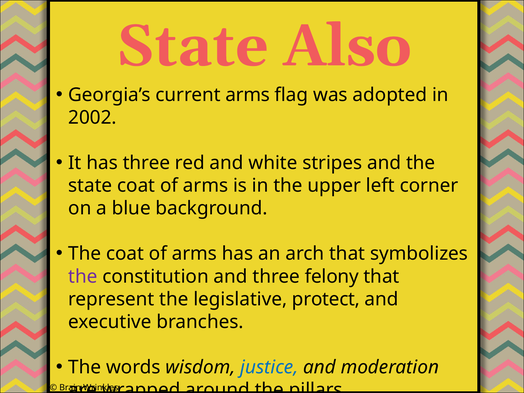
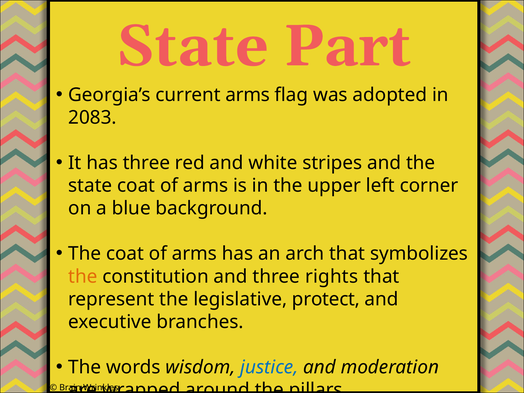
Also: Also -> Part (347, 46)
2002: 2002 -> 2083 (92, 118)
the colour: purple -> orange (83, 276)
felony: felony -> rights (332, 276)
